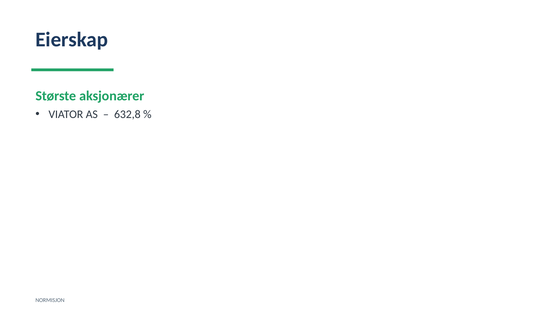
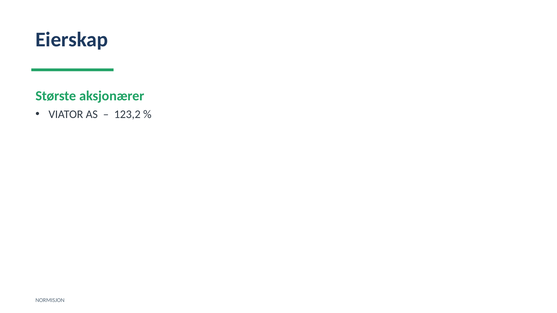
632,8: 632,8 -> 123,2 (127, 115)
